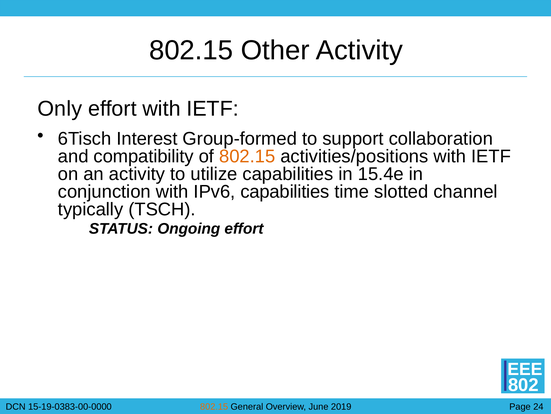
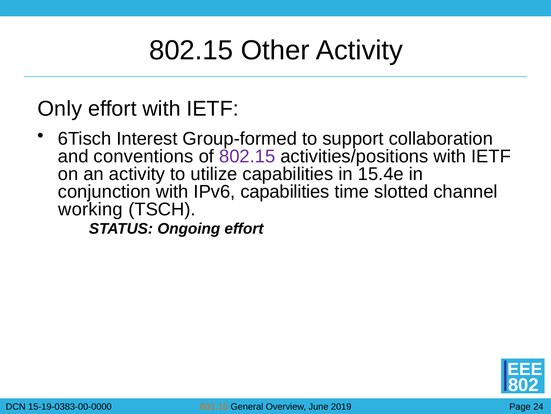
compatibility: compatibility -> conventions (144, 156)
802.15 colour: orange -> purple (247, 156)
typically: typically -> working (90, 209)
